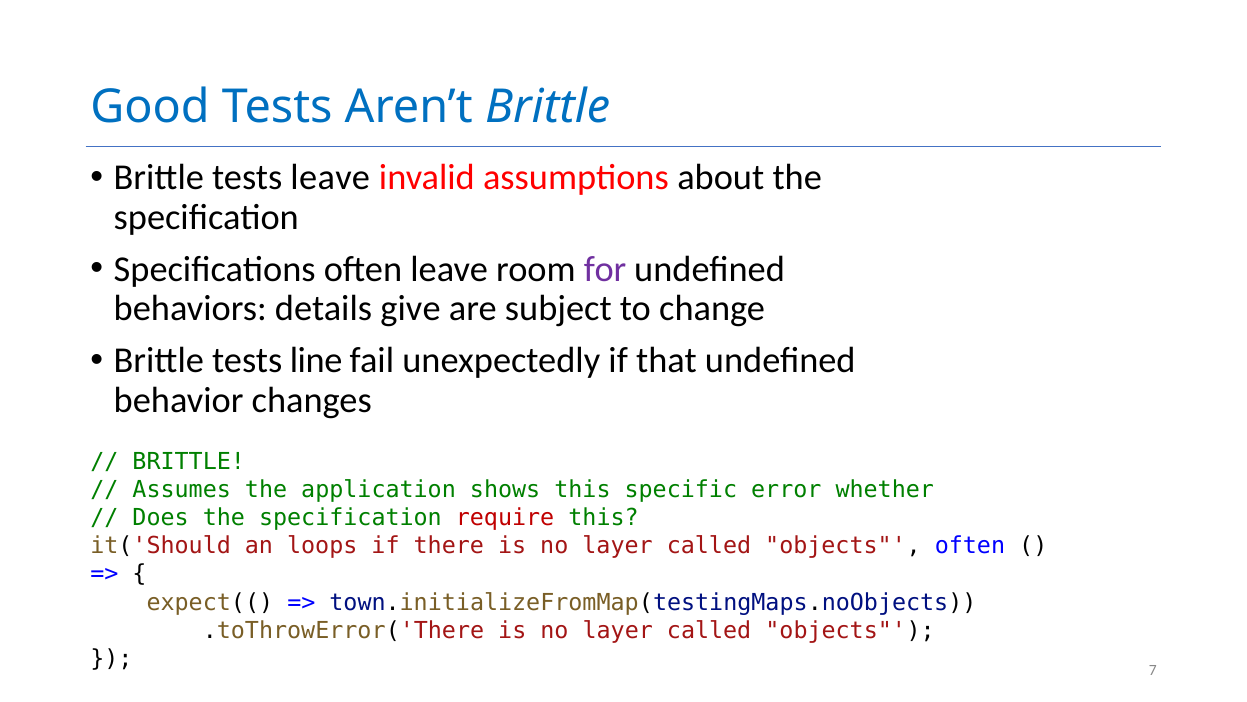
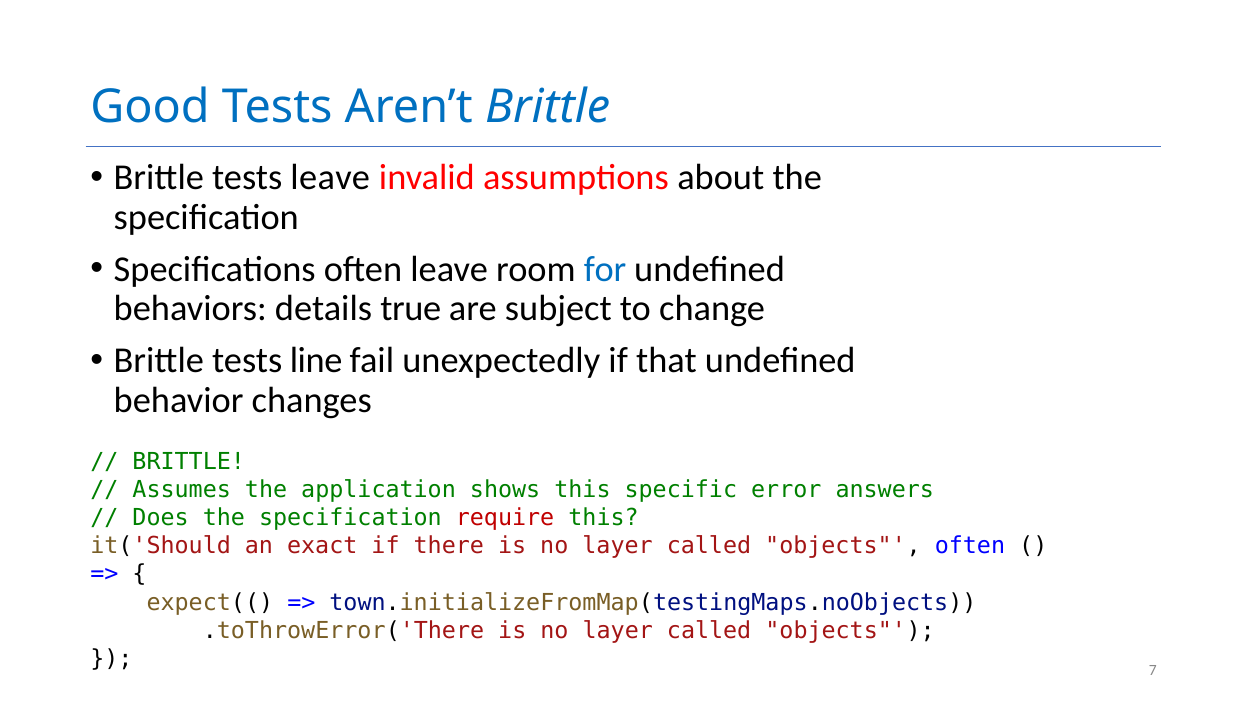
for colour: purple -> blue (605, 269)
give: give -> true (411, 308)
whether: whether -> answers (885, 490)
loops: loops -> exact (322, 546)
